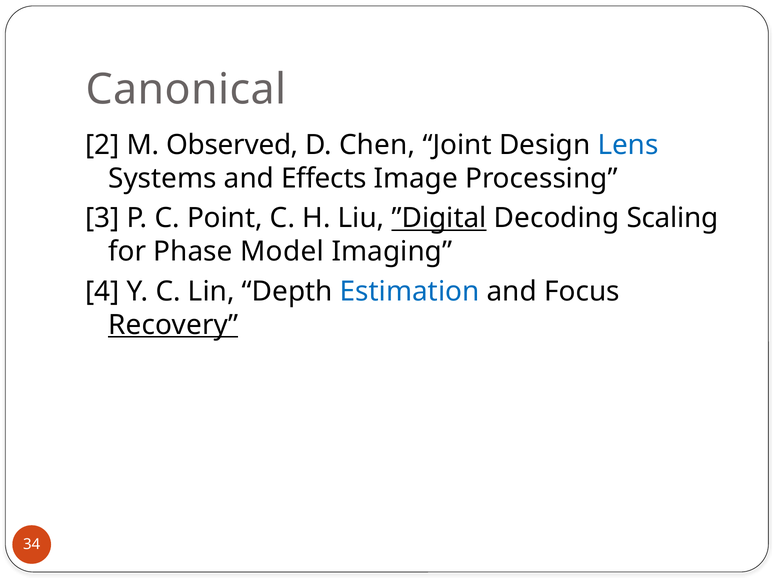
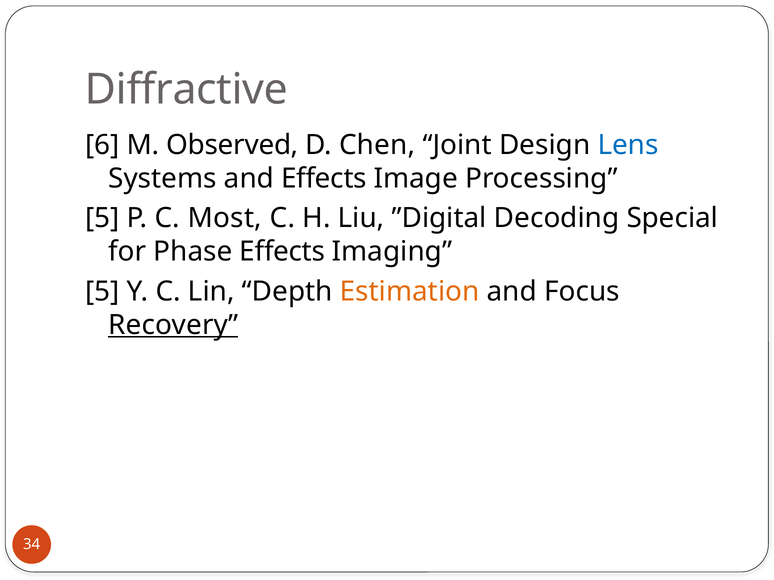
Canonical: Canonical -> Diffractive (186, 89)
2: 2 -> 6 (102, 145)
3: 3 -> 5 (102, 218)
Point: Point -> Most (225, 218)
”Digital underline: present -> none (439, 218)
Scaling: Scaling -> Special (672, 218)
Phase Model: Model -> Effects (282, 252)
4: 4 -> 5 (102, 292)
Estimation colour: blue -> orange (410, 292)
